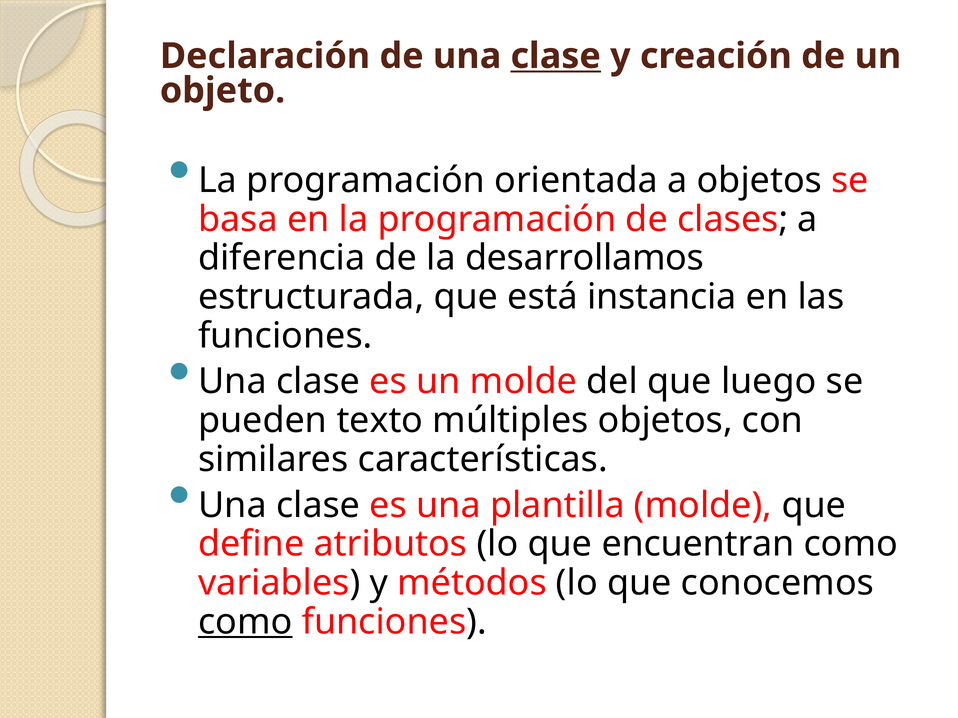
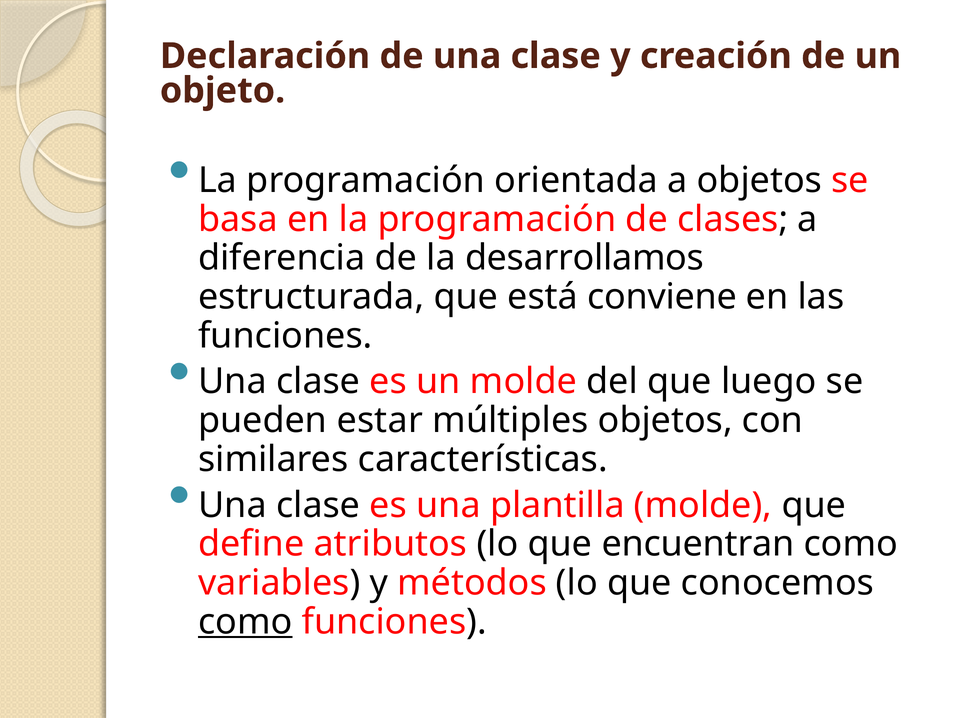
clase underline: present -> none (556, 56)
instancia: instancia -> conviene (662, 297)
texto: texto -> estar (380, 421)
